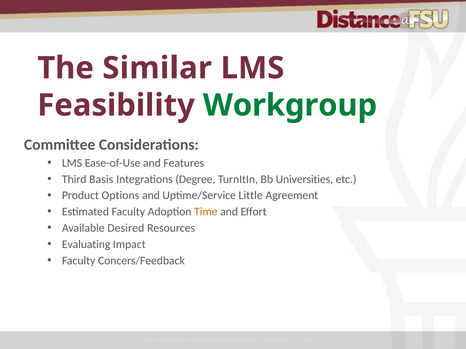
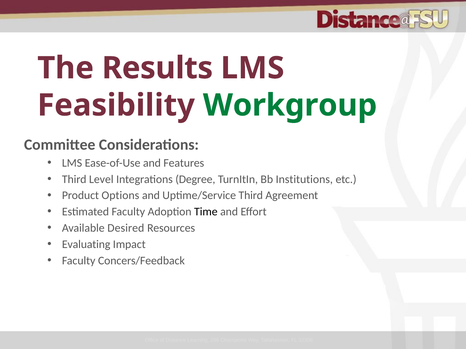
Similar: Similar -> Results (157, 68)
Basis: Basis -> Level (101, 179)
Universities: Universities -> Institutions (304, 179)
Uptime/Service Little: Little -> Third (251, 196)
Time colour: orange -> black (206, 212)
